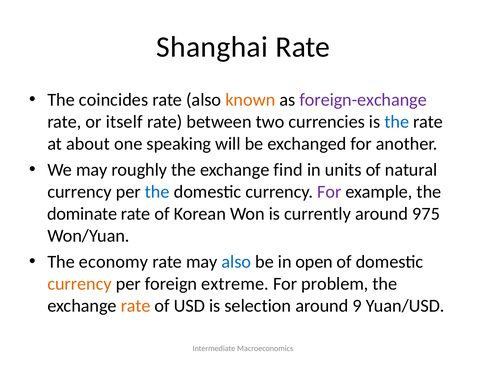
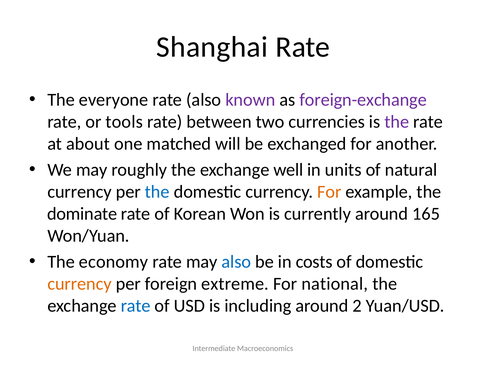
coincides: coincides -> everyone (114, 100)
known colour: orange -> purple (250, 100)
itself: itself -> tools (124, 122)
the colour: blue -> purple (397, 122)
speaking: speaking -> matched (179, 143)
find: find -> well (288, 170)
For colour: purple -> orange (329, 192)
975: 975 -> 165 (426, 213)
open: open -> costs (314, 262)
problem: problem -> national (335, 283)
rate colour: orange -> blue (136, 305)
selection: selection -> including (258, 305)
9: 9 -> 2 (357, 305)
